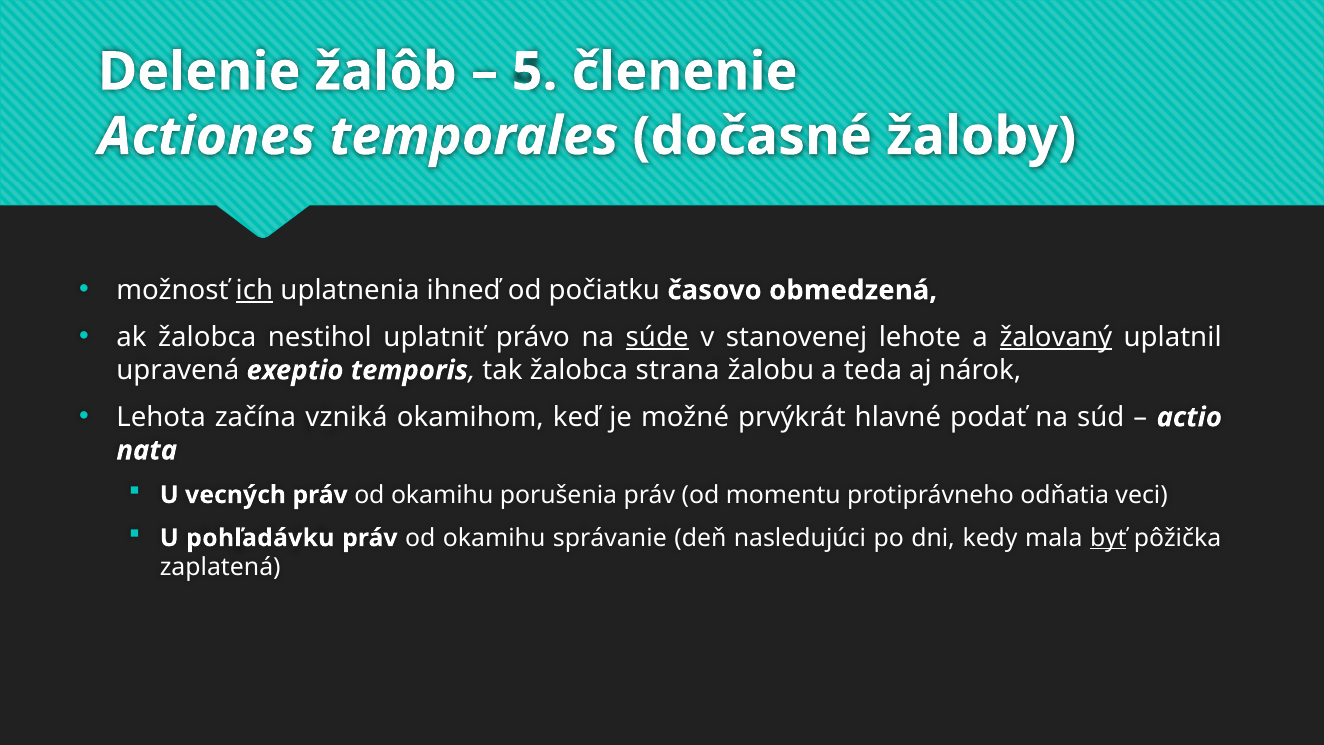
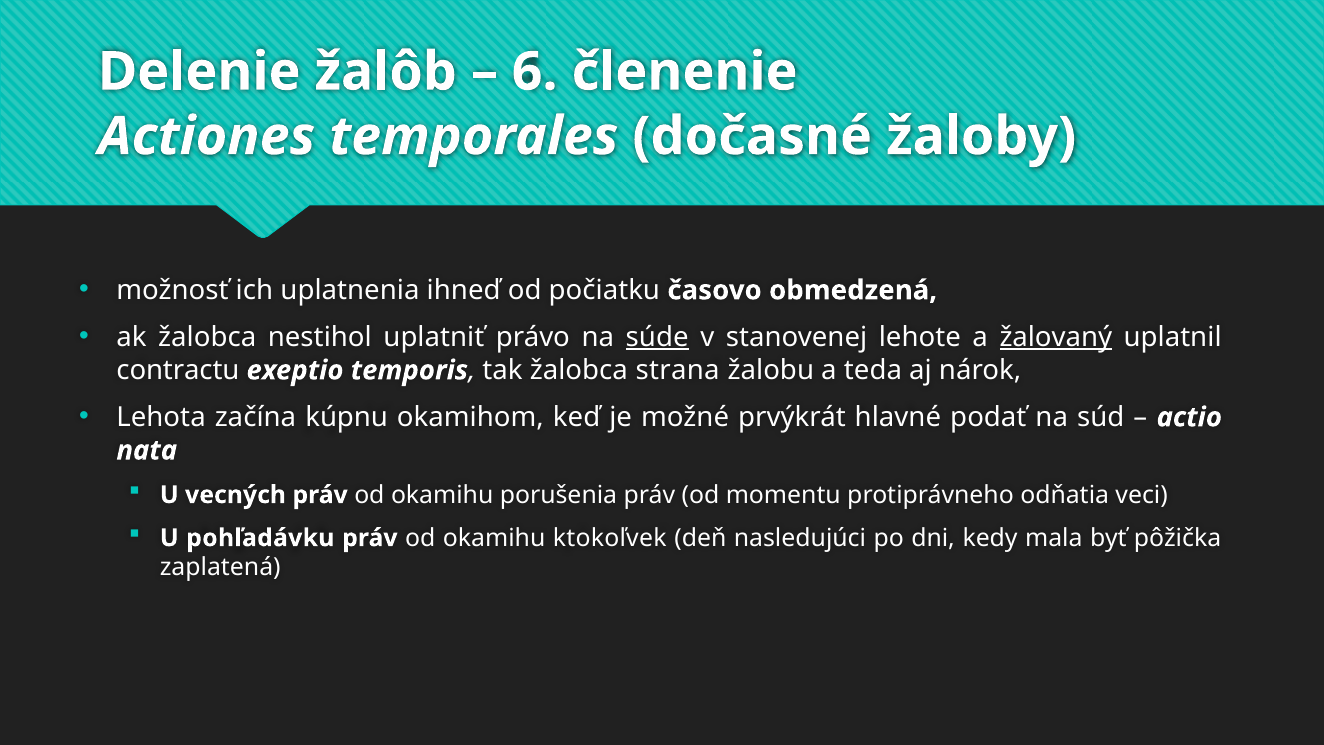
5: 5 -> 6 (535, 72)
ich underline: present -> none (255, 290)
upravená: upravená -> contractu (178, 370)
vzniká: vzniká -> kúpnu (347, 417)
správanie: správanie -> ktokoľvek (610, 538)
byť underline: present -> none (1108, 538)
